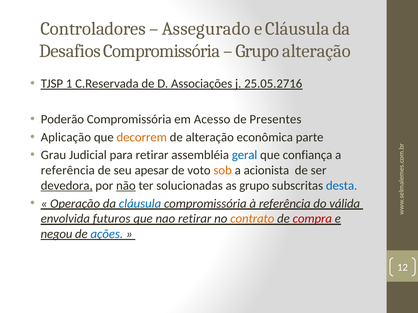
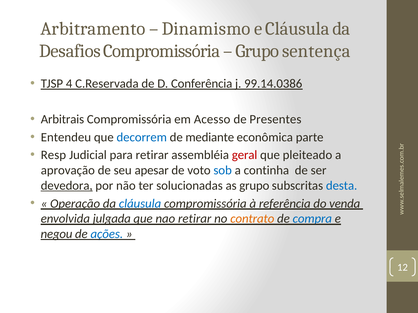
Controladores: Controladores -> Arbitramento (93, 29)
Assegurado: Assegurado -> Dinamismo (206, 29)
Grupo alteração: alteração -> sentença (316, 51)
1: 1 -> 4 (69, 84)
Associações: Associações -> Conferência (202, 84)
25.05.2716: 25.05.2716 -> 99.14.0386 (273, 84)
Poderão: Poderão -> Arbitrais (62, 120)
Aplicação: Aplicação -> Entendeu (66, 137)
decorrem colour: orange -> blue (142, 137)
de alteração: alteração -> mediante (210, 137)
Grau: Grau -> Resp (53, 155)
geral colour: blue -> red (245, 155)
confiança: confiança -> pleiteado (307, 155)
referência: referência -> aprovação (68, 171)
sob colour: orange -> blue (223, 171)
acionista: acionista -> continha (266, 171)
não underline: present -> none (126, 186)
válida: válida -> venda (345, 204)
futuros: futuros -> julgada (112, 219)
compra colour: red -> blue (312, 219)
